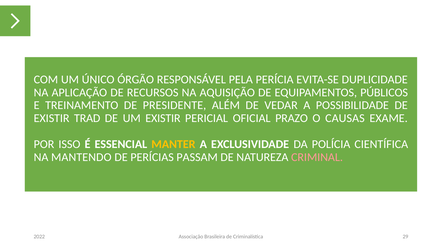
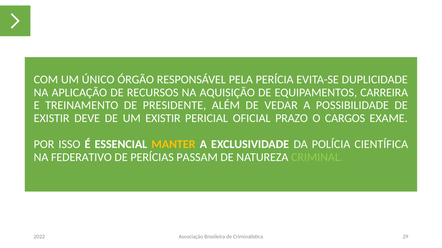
PÚBLICOS: PÚBLICOS -> CARREIRA (384, 93)
TRAD: TRAD -> DEVE (87, 119)
CAUSAS: CAUSAS -> CARGOS (345, 119)
MANTENDO: MANTENDO -> FEDERATIVO (81, 157)
CRIMINAL colour: pink -> light green (317, 157)
